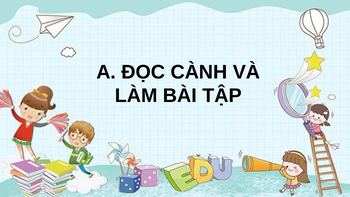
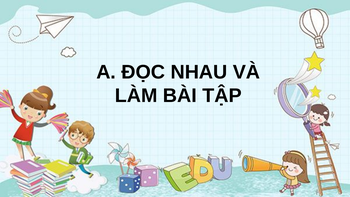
CÀNH: CÀNH -> NHAU (199, 72)
